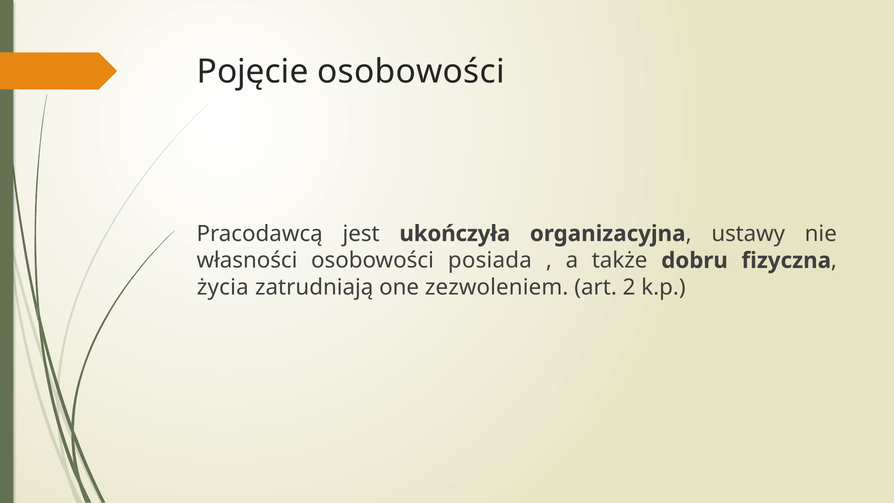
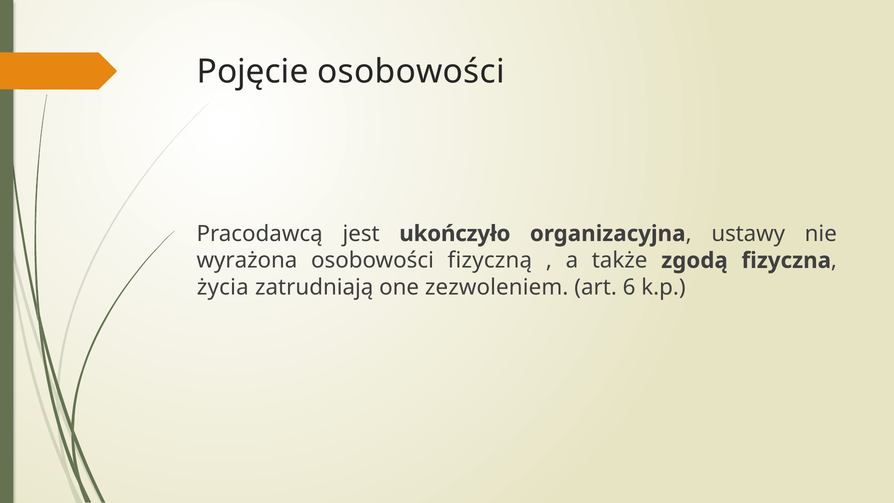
ukończyła: ukończyła -> ukończyło (455, 234)
własności: własności -> wyrażona (247, 260)
posiada: posiada -> fizyczną (490, 260)
dobru: dobru -> zgodą (695, 260)
2: 2 -> 6 (629, 287)
